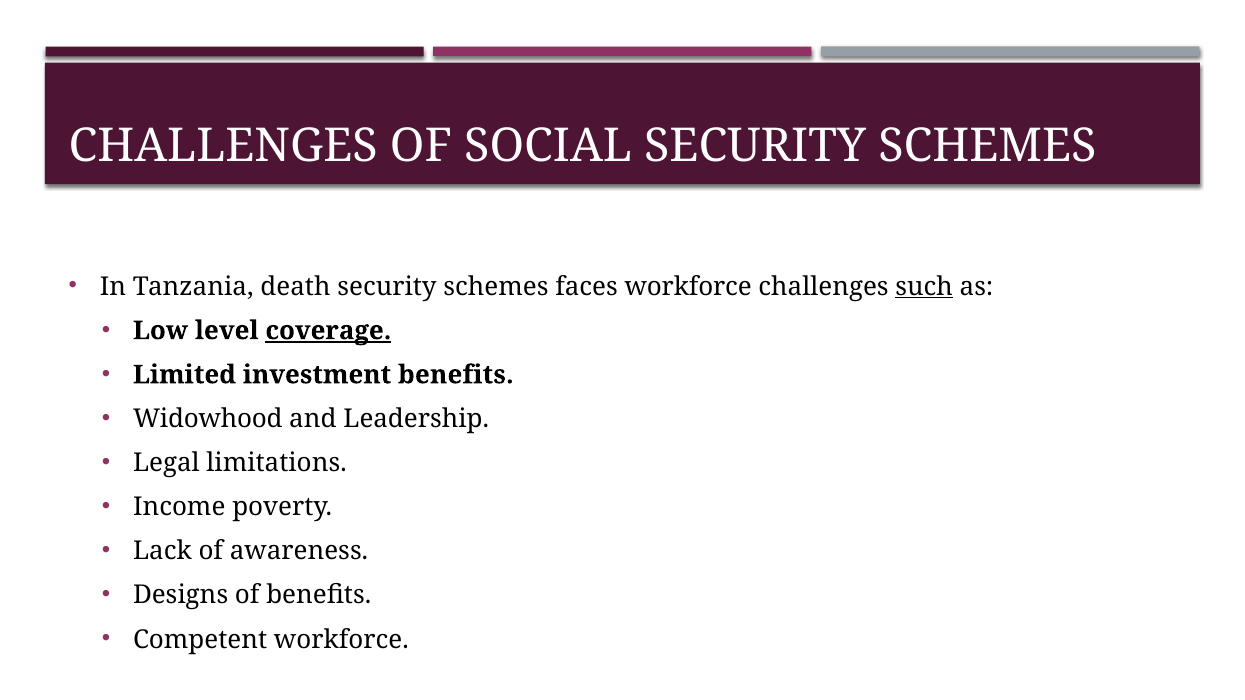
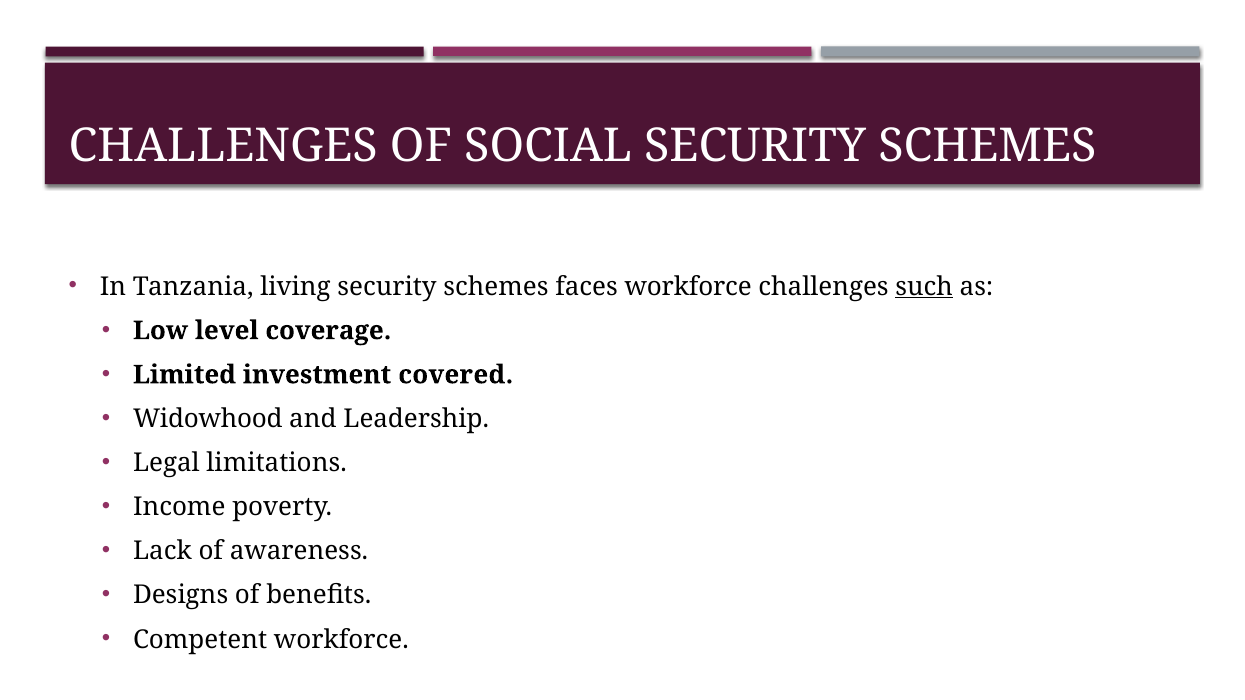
death: death -> living (296, 287)
coverage underline: present -> none (328, 331)
investment benefits: benefits -> covered (456, 375)
